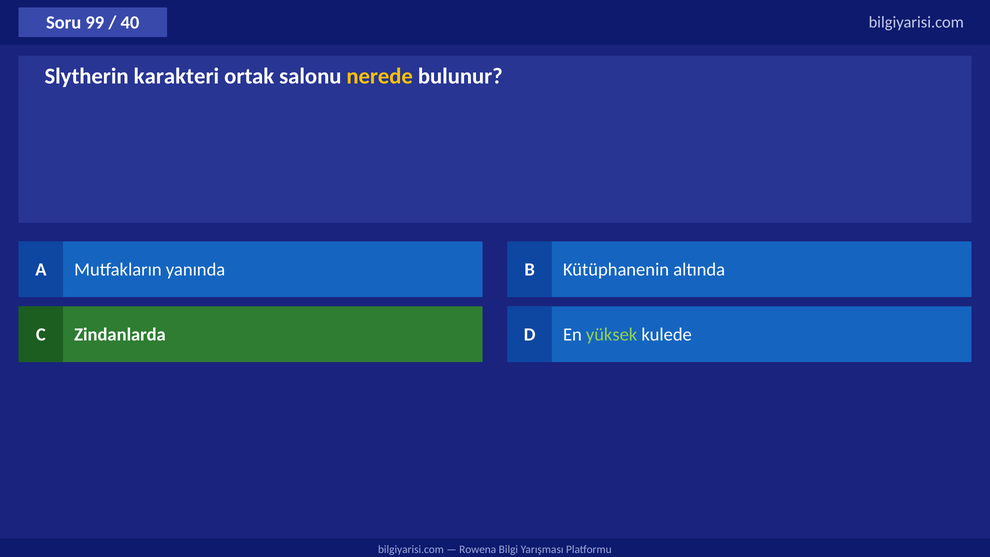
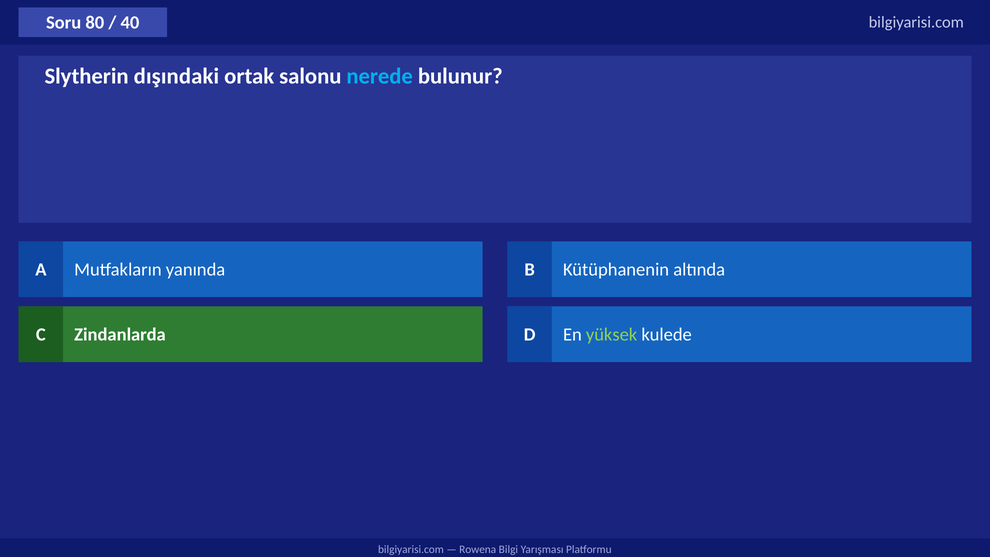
99: 99 -> 80 (95, 23)
karakteri: karakteri -> dışındaki (176, 76)
nerede colour: yellow -> light blue (380, 76)
